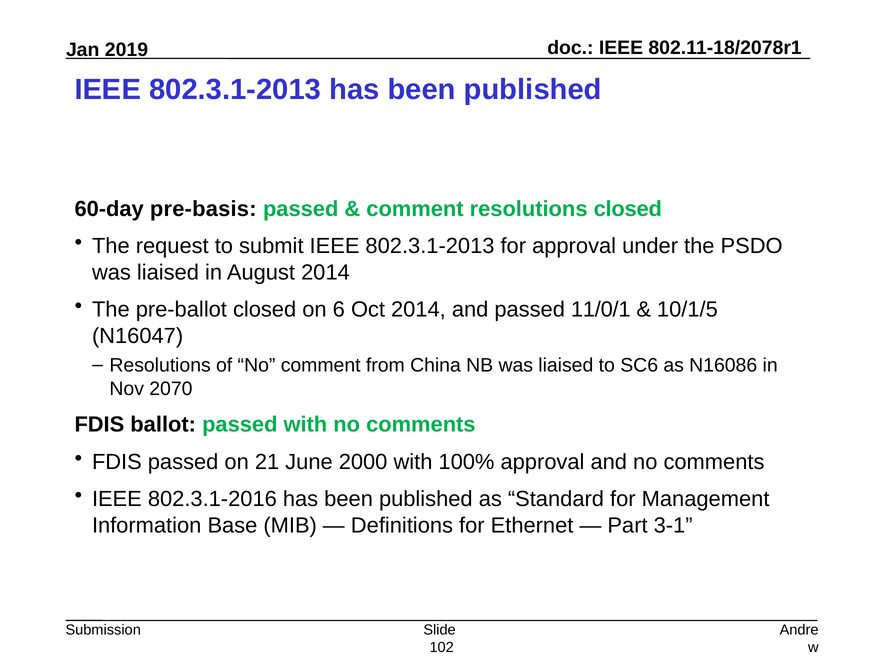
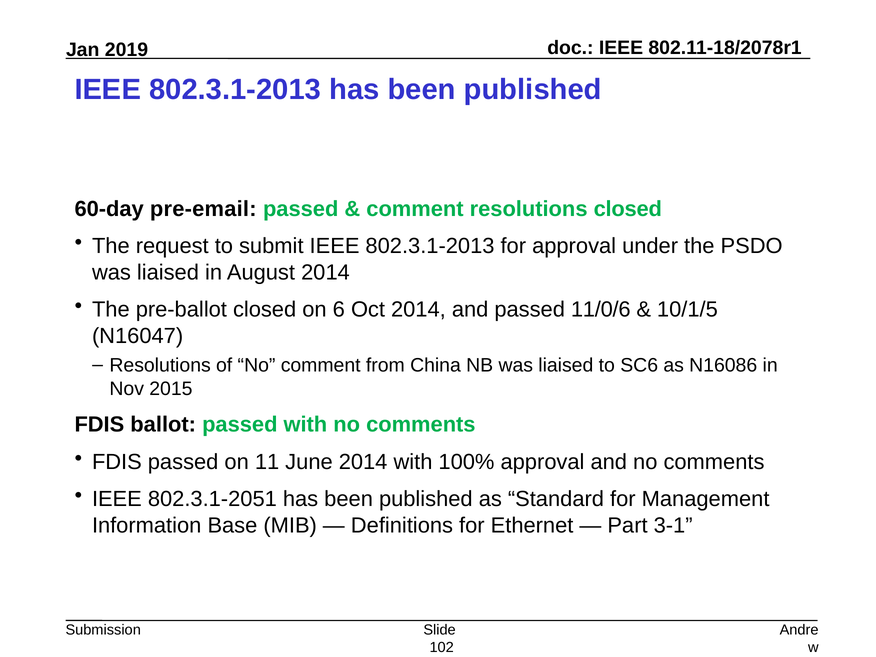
pre-basis: pre-basis -> pre-email (203, 209)
11/0/1: 11/0/1 -> 11/0/6 (601, 310)
2070: 2070 -> 2015 (171, 389)
21: 21 -> 11 (267, 462)
June 2000: 2000 -> 2014 (363, 462)
802.3.1-2016: 802.3.1-2016 -> 802.3.1-2051 (212, 499)
